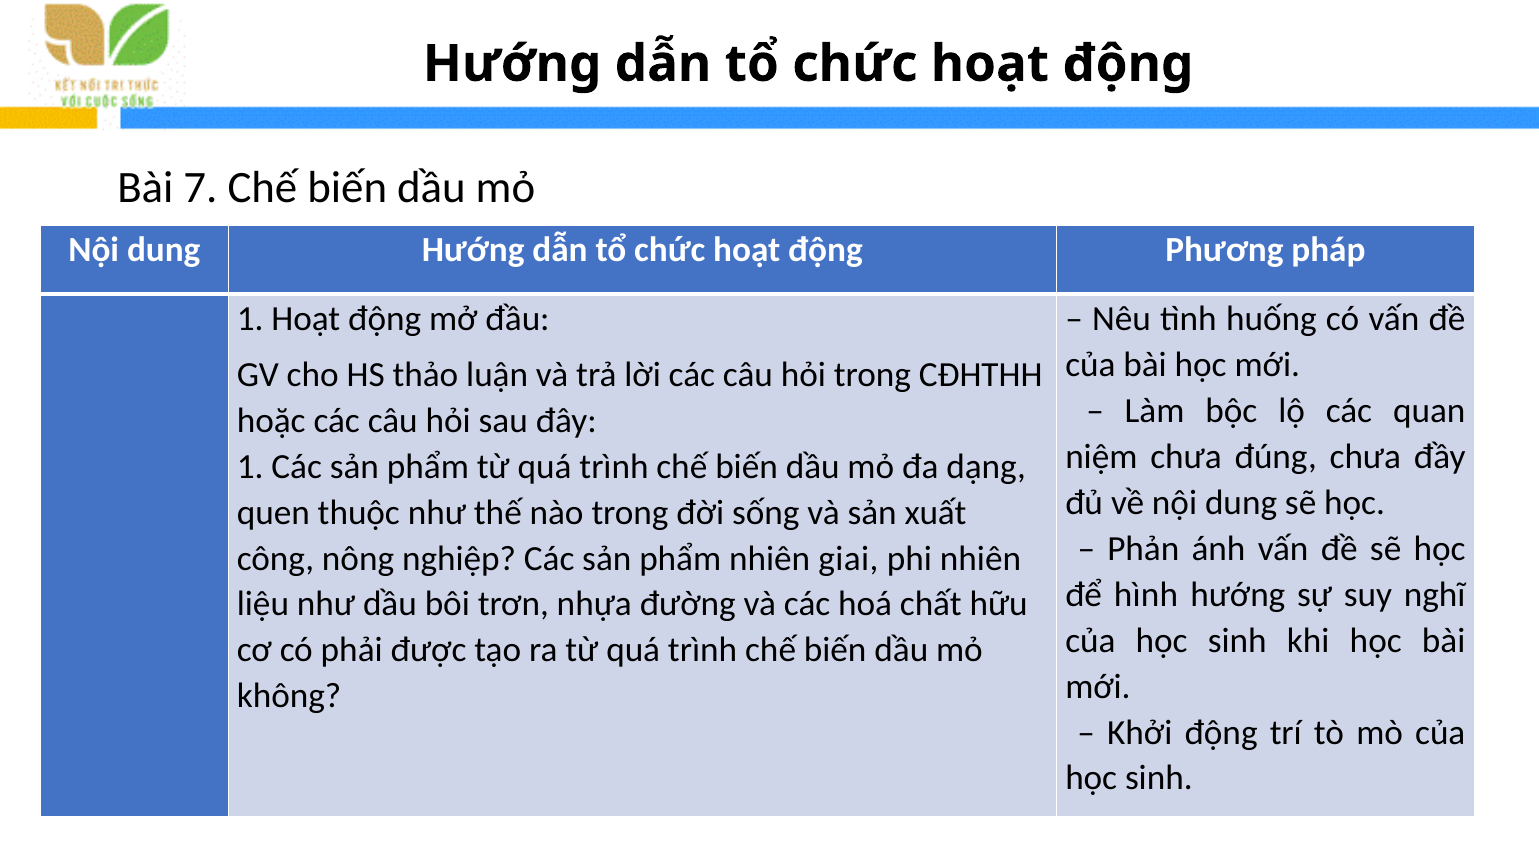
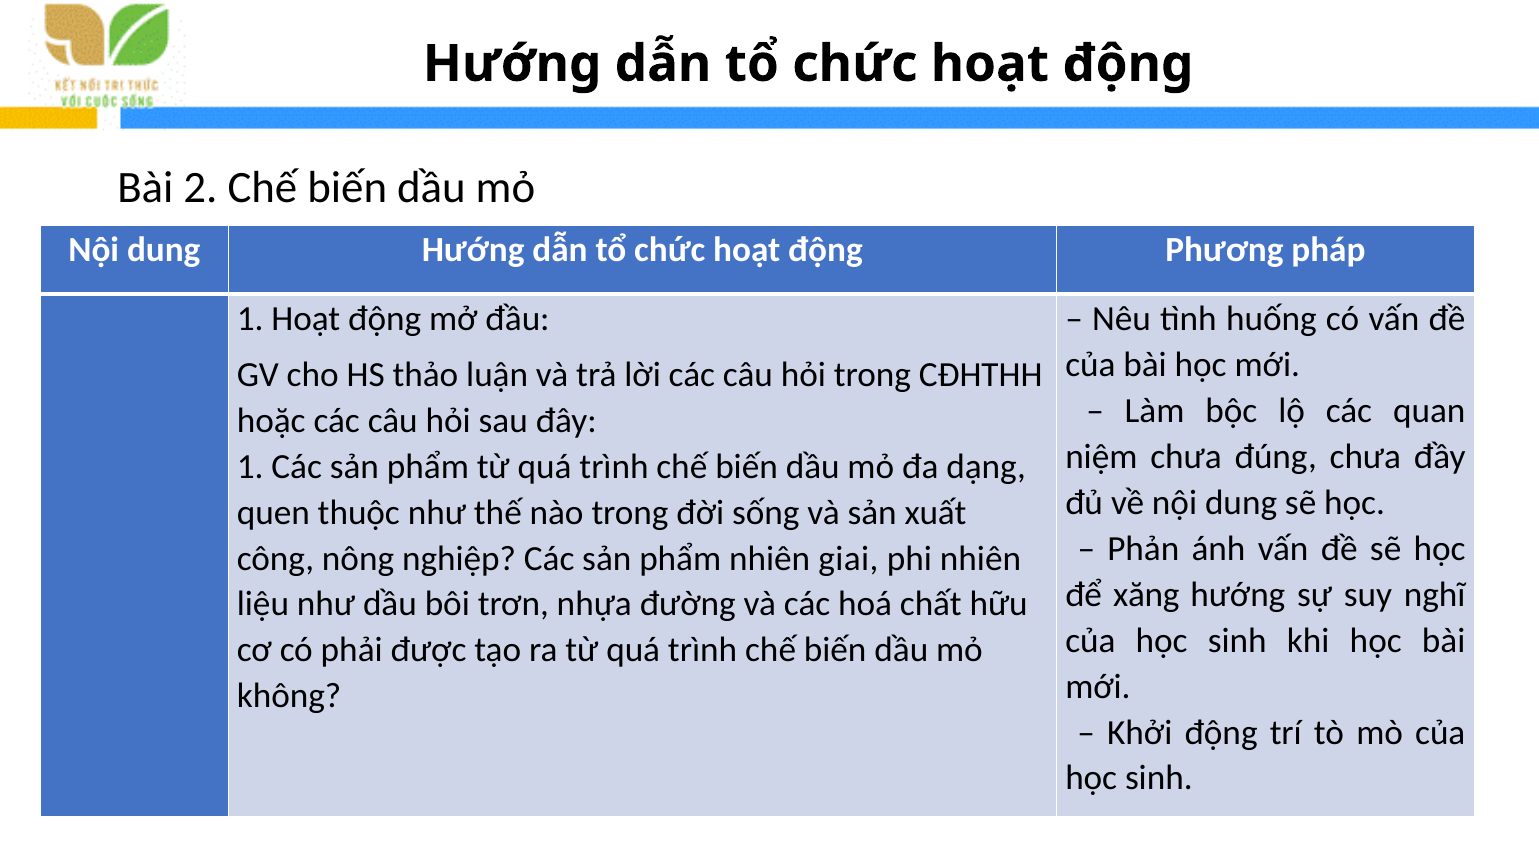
7: 7 -> 2 (200, 187)
hình: hình -> xăng (1146, 594)
